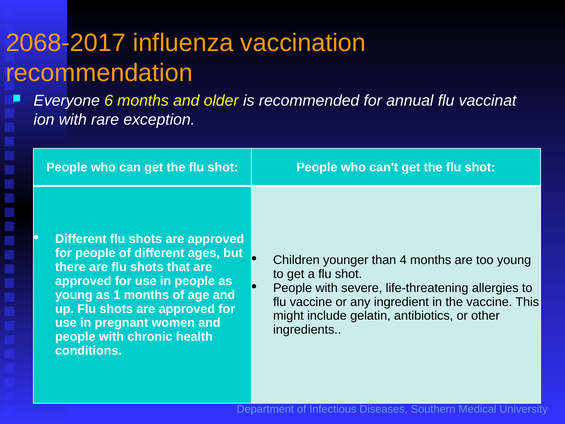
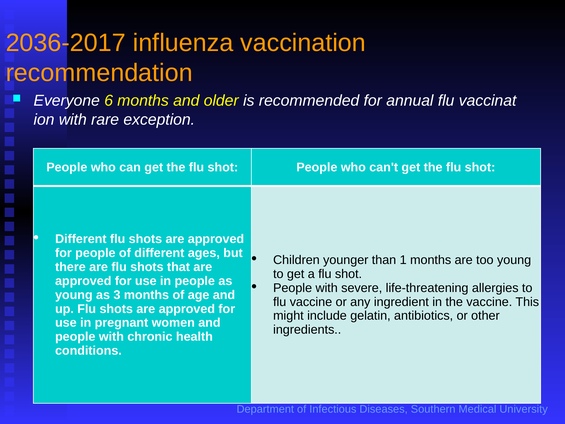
2068-2017: 2068-2017 -> 2036-2017 (66, 43)
4: 4 -> 1 (403, 260)
1: 1 -> 3 (117, 295)
